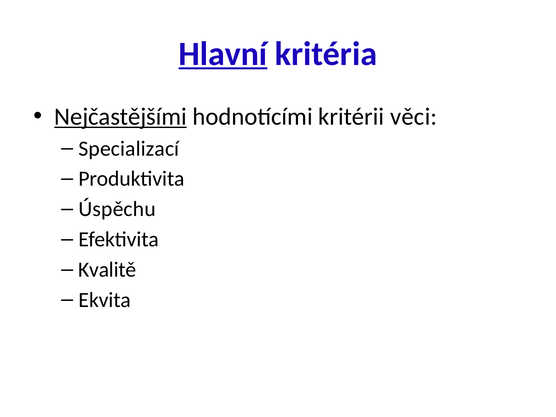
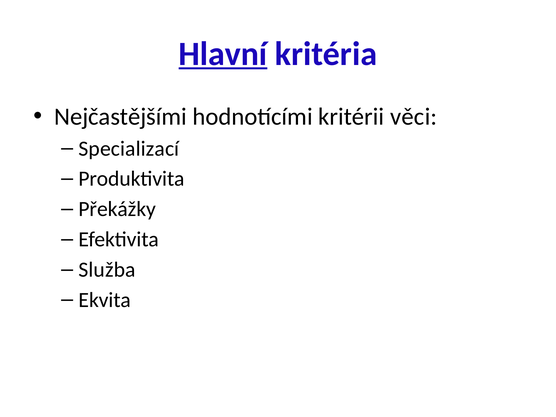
Nejčastějšími underline: present -> none (121, 117)
Úspěchu: Úspěchu -> Překážky (117, 209)
Kvalitě: Kvalitě -> Služba (107, 270)
